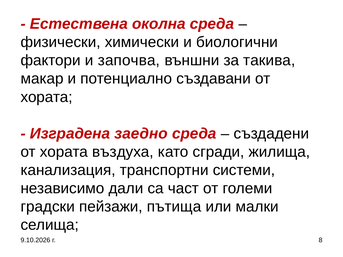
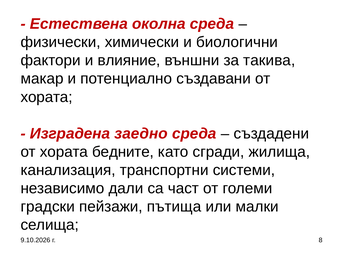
започва: започва -> влияние (129, 60)
въздуха: въздуха -> бедните (123, 152)
